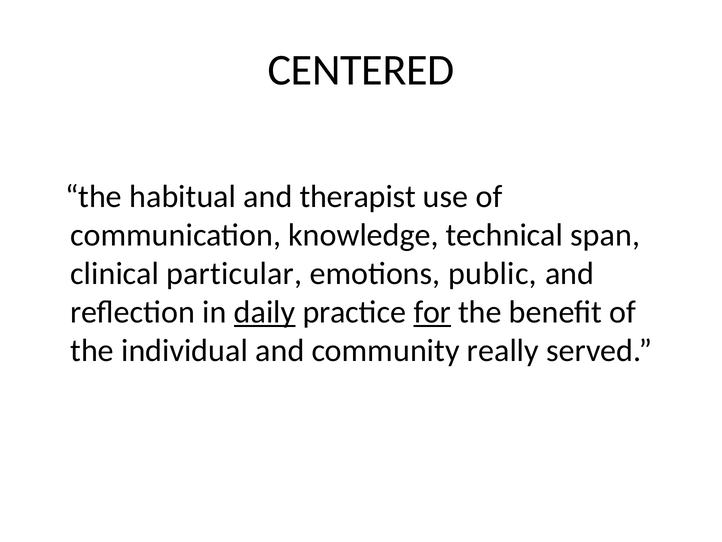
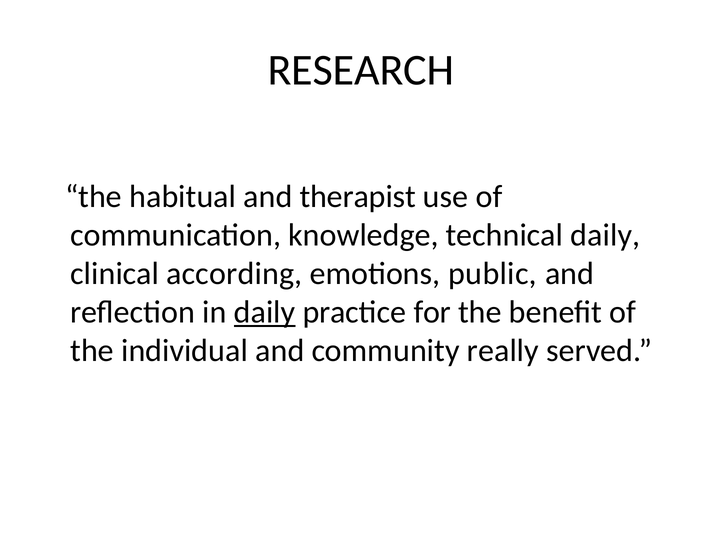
CENTERED: CENTERED -> RESEARCH (361, 70)
technical span: span -> daily (605, 235)
particular: particular -> according (234, 273)
for underline: present -> none (432, 312)
